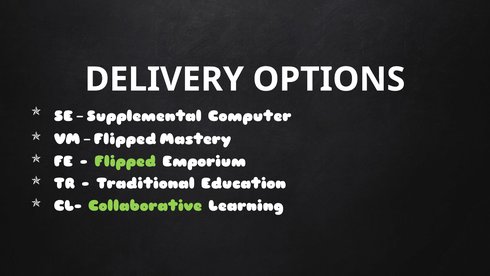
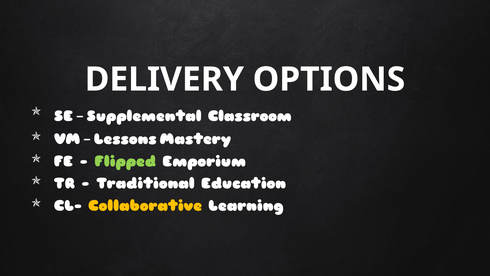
Computer: Computer -> Classroom (250, 116)
Flipped: Flipped -> Lessons (125, 139)
Collaborative colour: light green -> yellow (145, 206)
